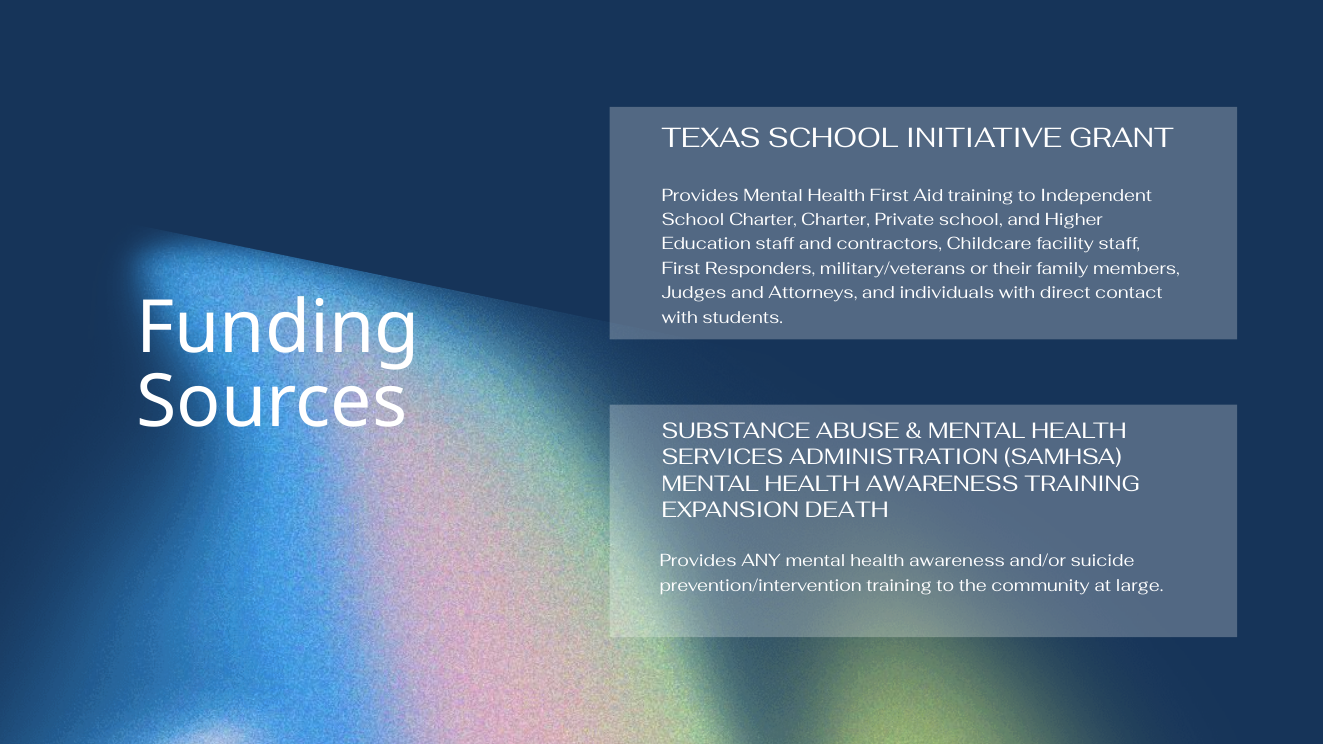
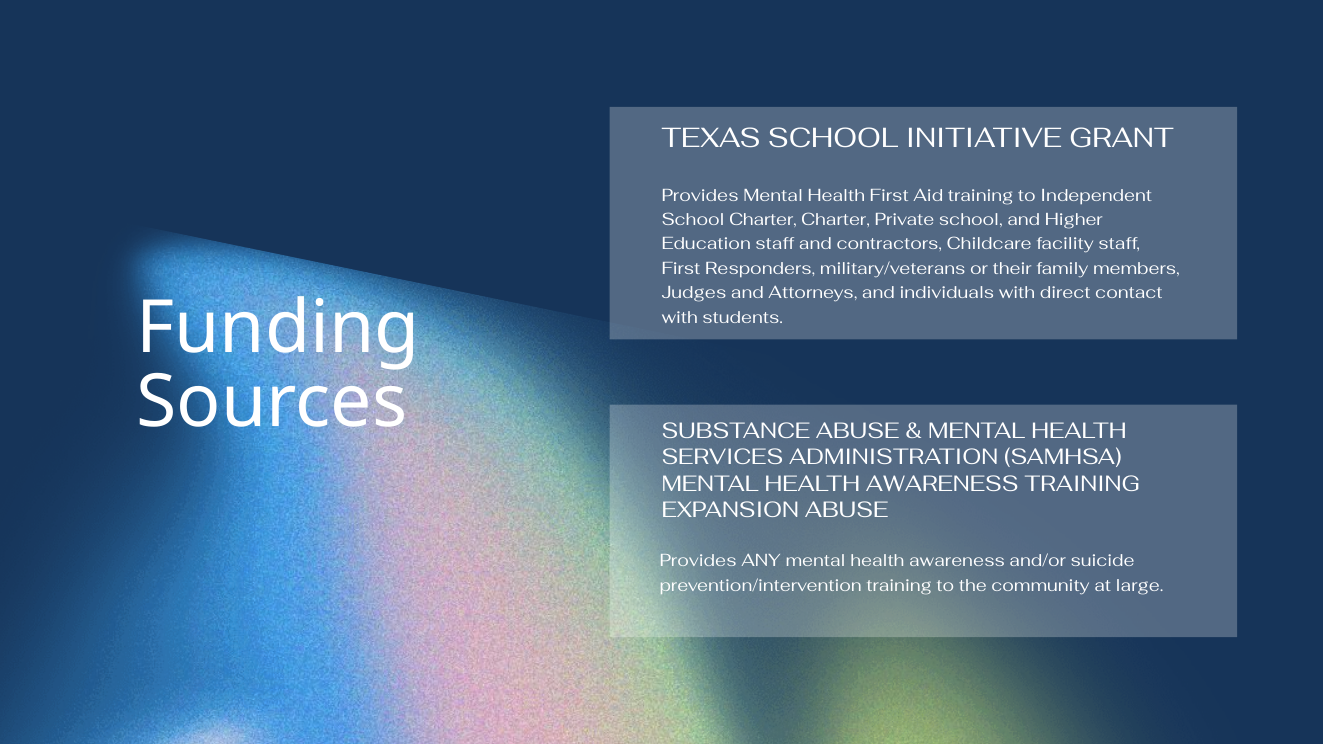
EXPANSION DEATH: DEATH -> ABUSE (847, 511)
